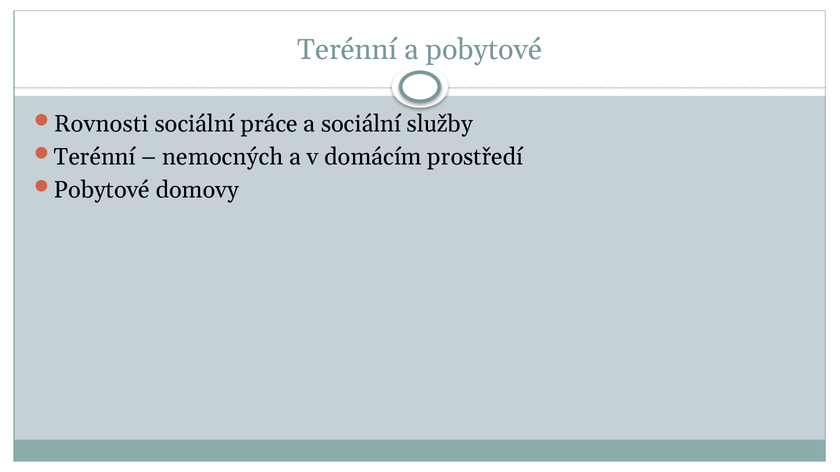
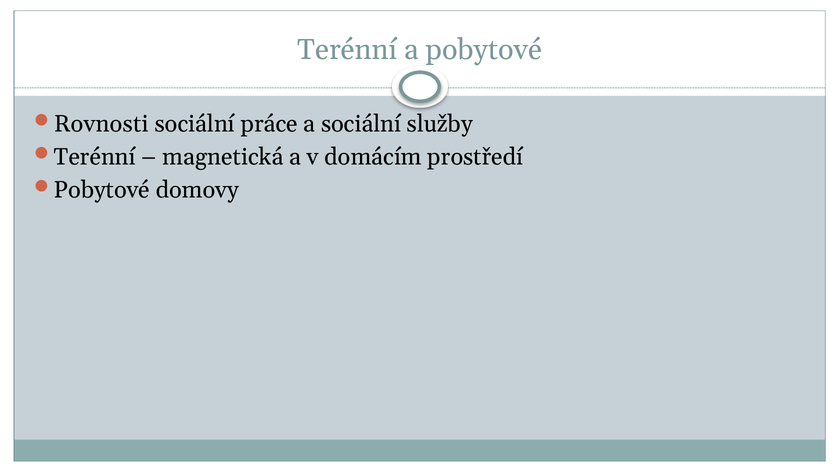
nemocných: nemocných -> magnetická (223, 157)
